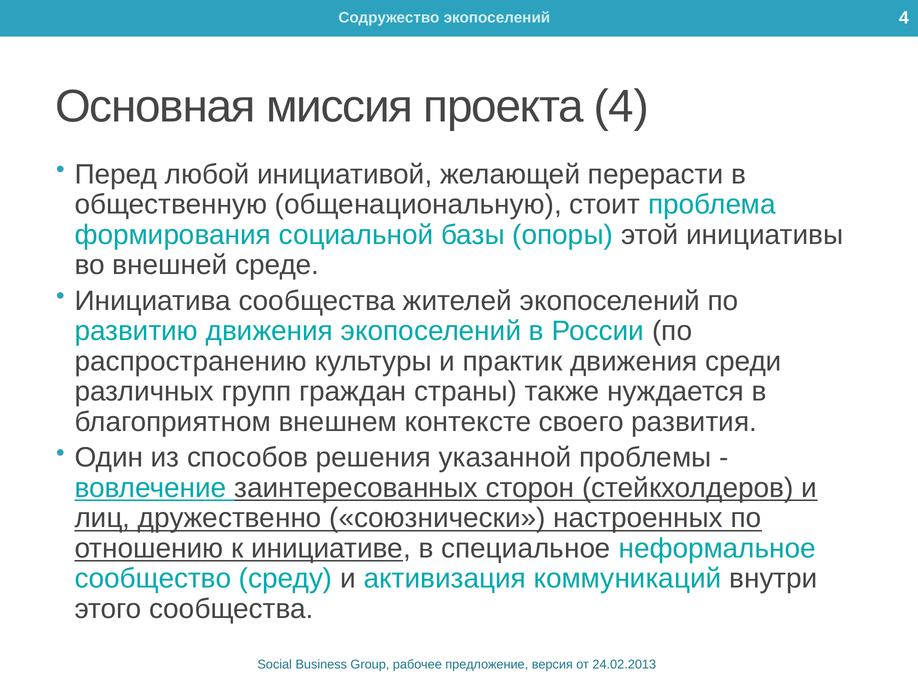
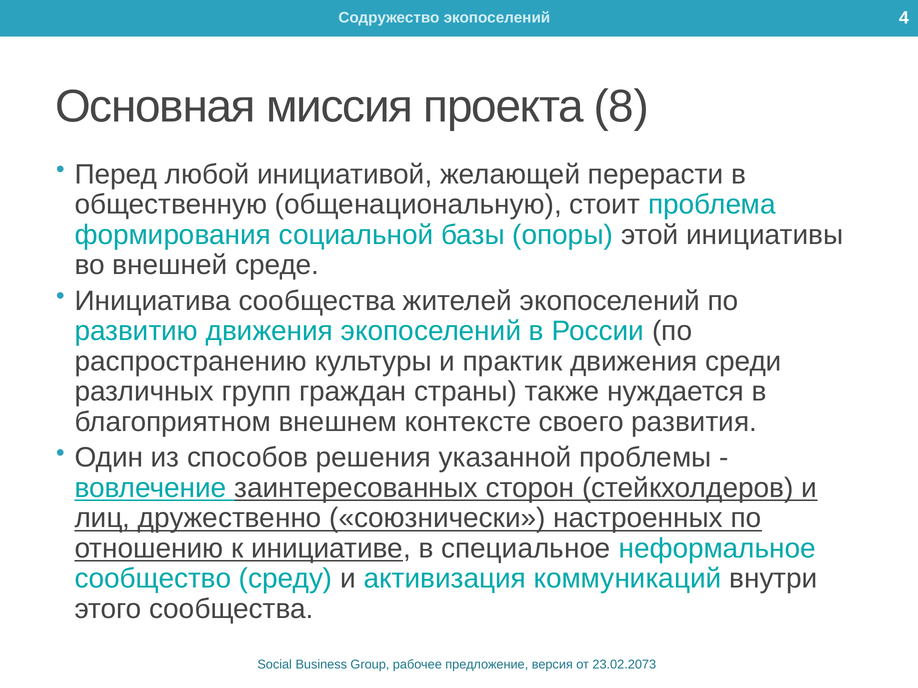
проекта 4: 4 -> 8 (621, 106)
24.02.2013: 24.02.2013 -> 23.02.2073 (624, 665)
